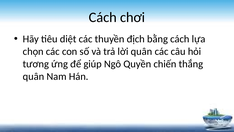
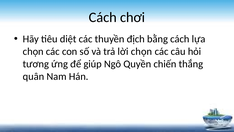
lời quân: quân -> chọn (142, 51)
